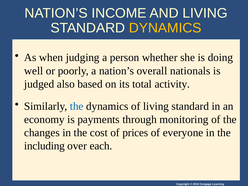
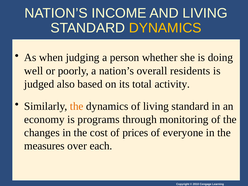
nationals: nationals -> residents (190, 71)
the colour: blue -> orange (77, 106)
payments: payments -> programs (99, 119)
including: including -> measures (44, 146)
